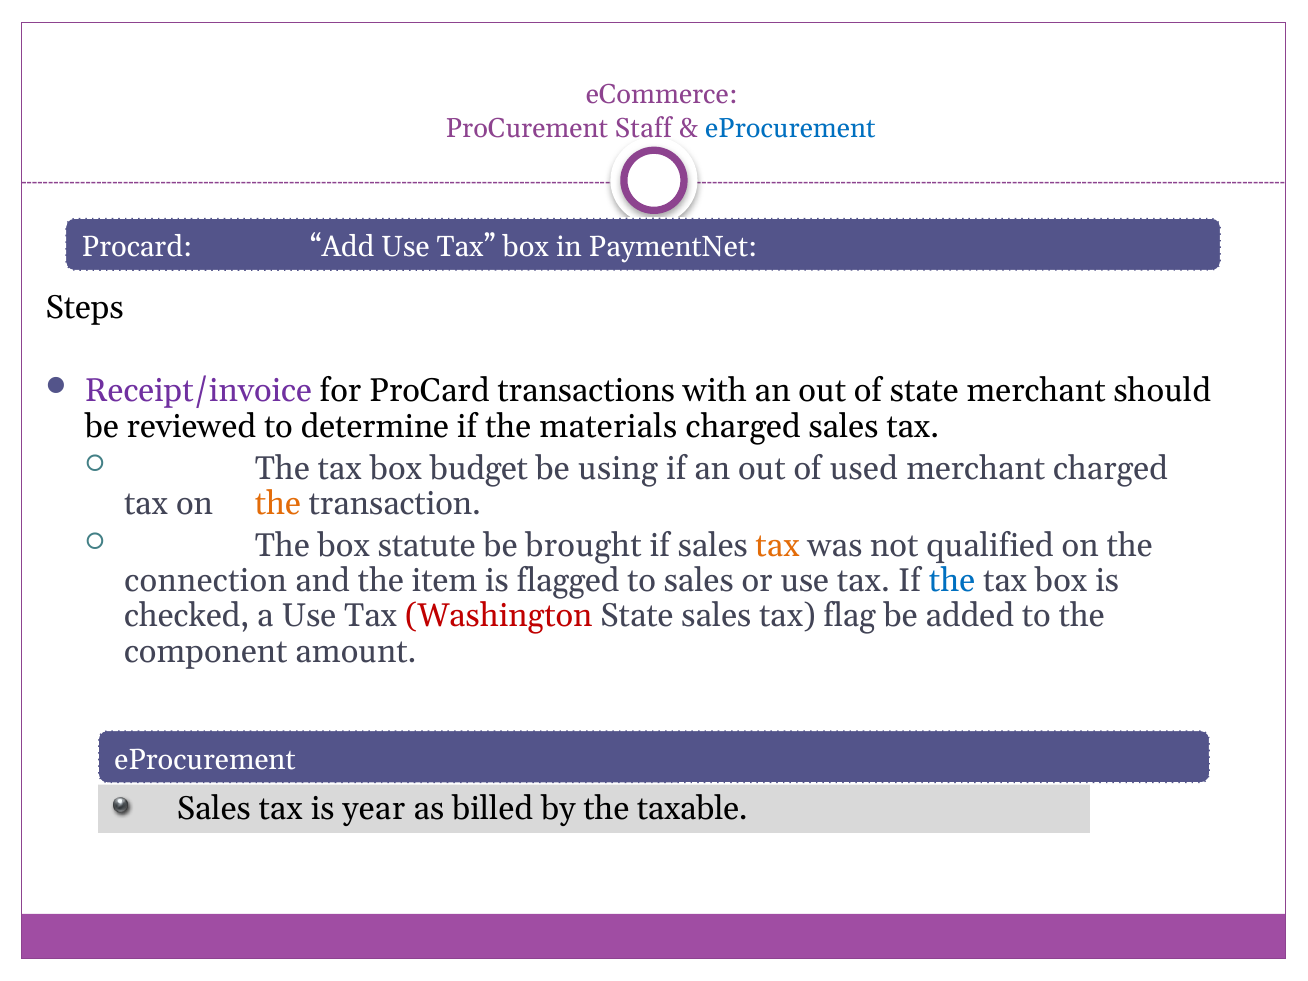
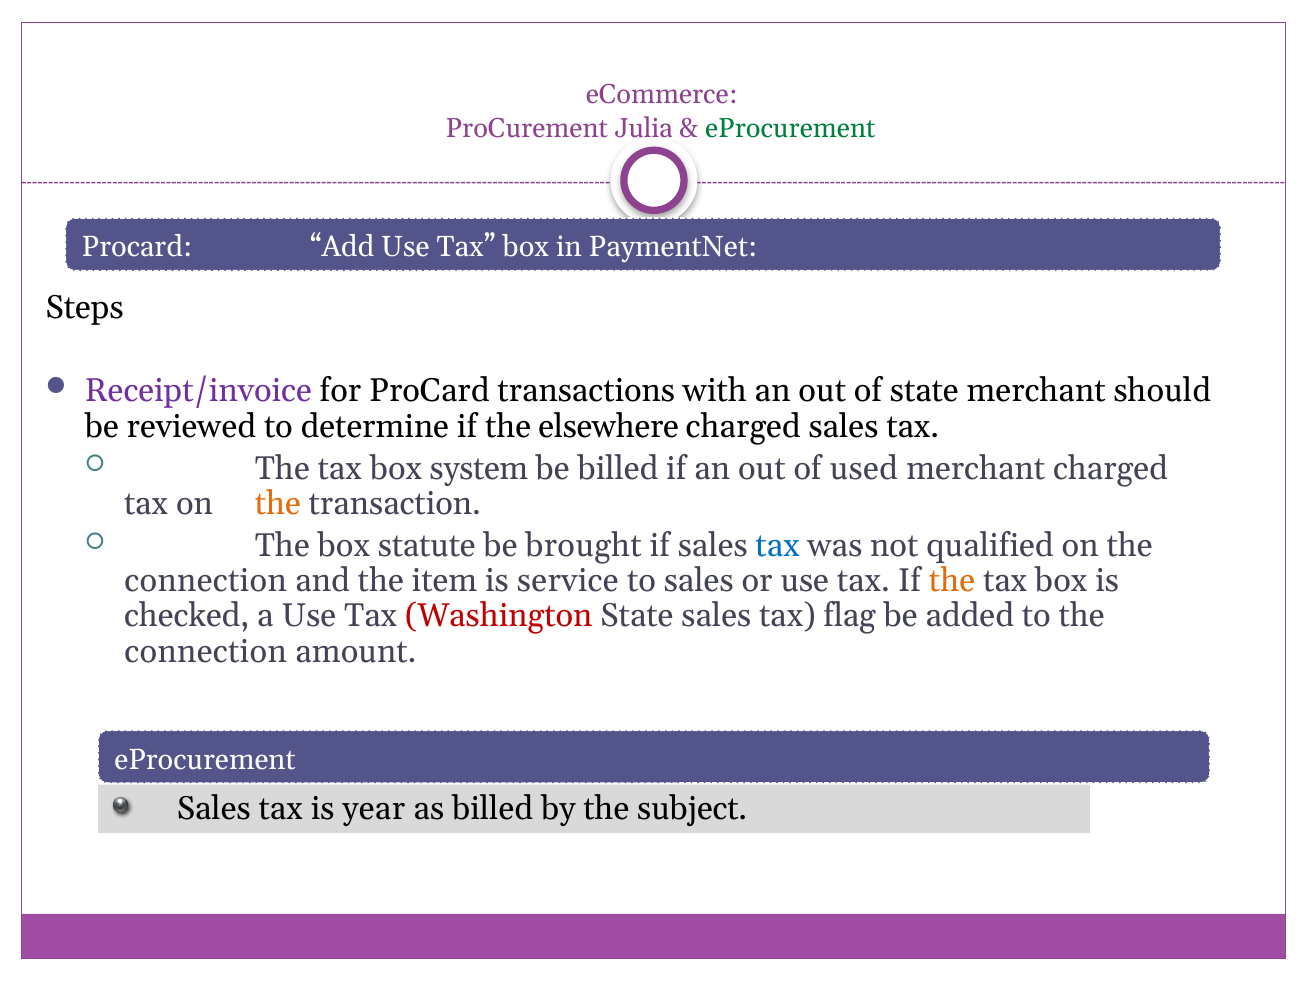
Staff: Staff -> Julia (644, 129)
eProcurement colour: blue -> green (790, 129)
materials: materials -> elsewhere (609, 426)
budget: budget -> system (479, 468)
be using: using -> billed (618, 468)
tax colour: orange -> blue (778, 545)
flagged: flagged -> service (568, 581)
the colour: blue -> orange (952, 581)
component: component -> connection (206, 651)
taxable: taxable -> subject (692, 809)
